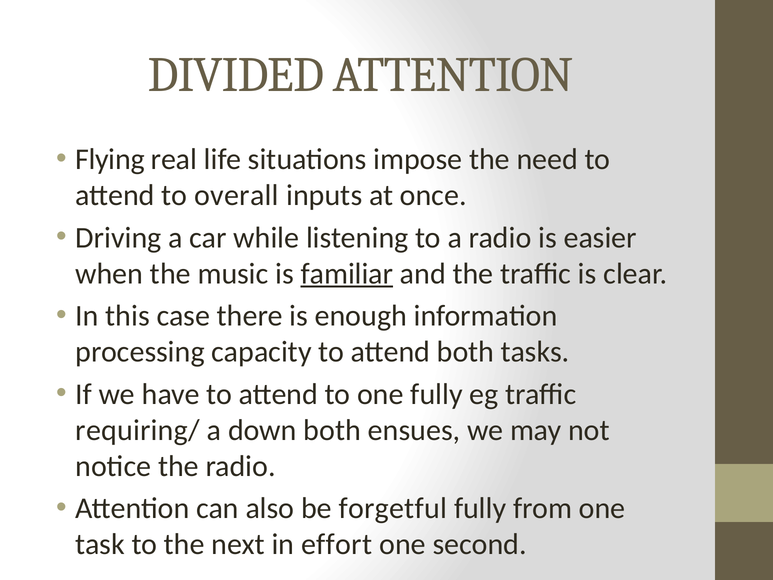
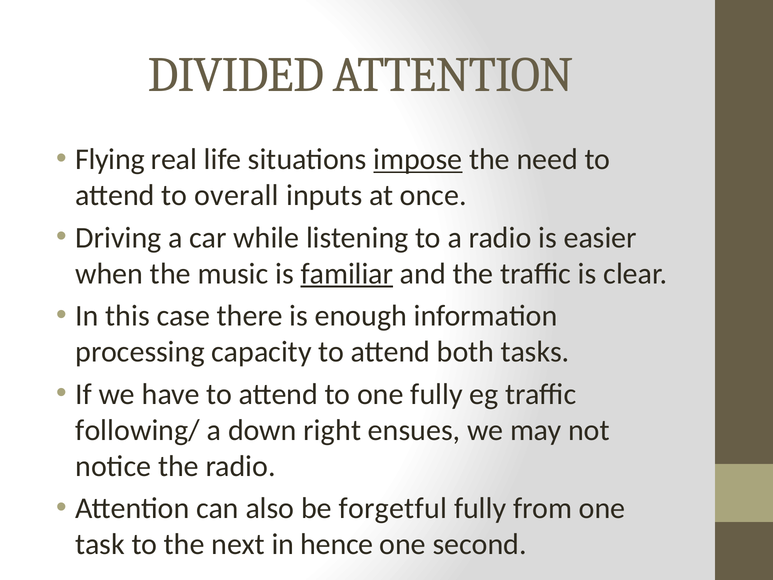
impose underline: none -> present (418, 159)
requiring/: requiring/ -> following/ (138, 430)
down both: both -> right (332, 430)
effort: effort -> hence (337, 544)
